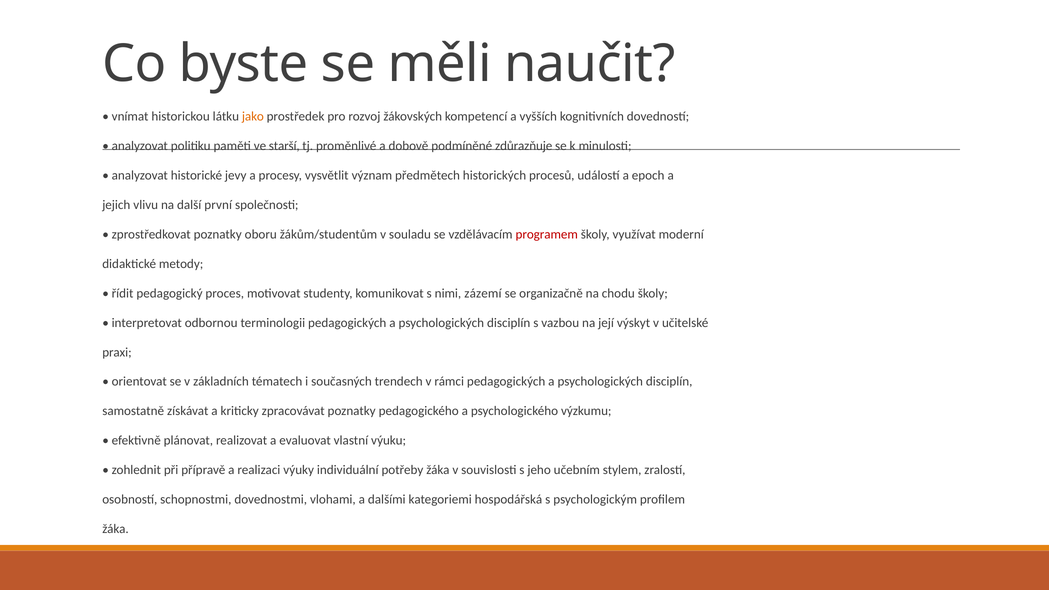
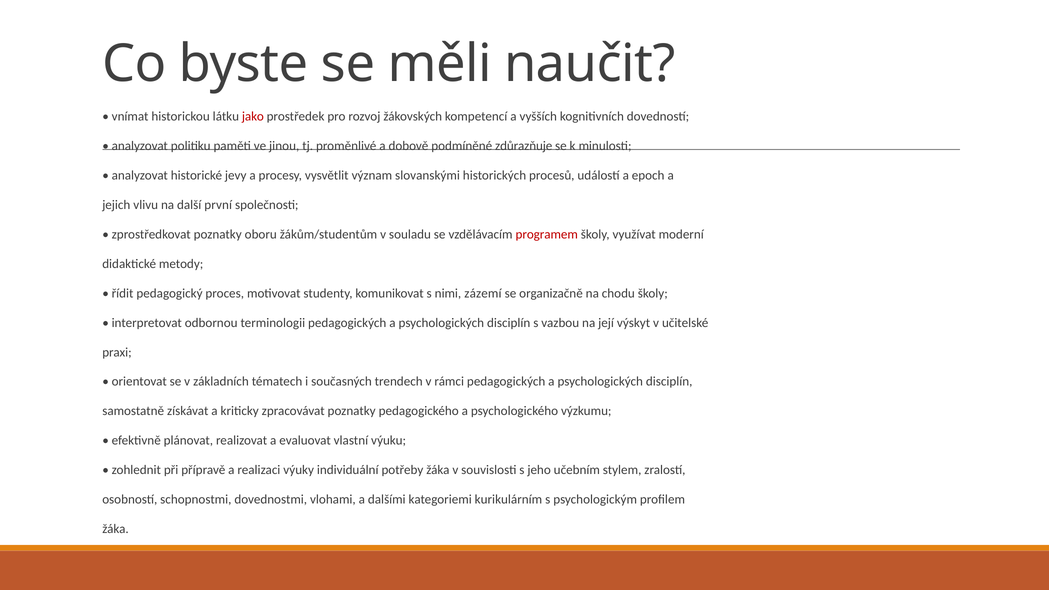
jako colour: orange -> red (253, 117)
starší: starší -> jinou (284, 146)
předmětech: předmětech -> slovanskými (428, 176)
hospodářská: hospodářská -> kurikulárním (508, 500)
